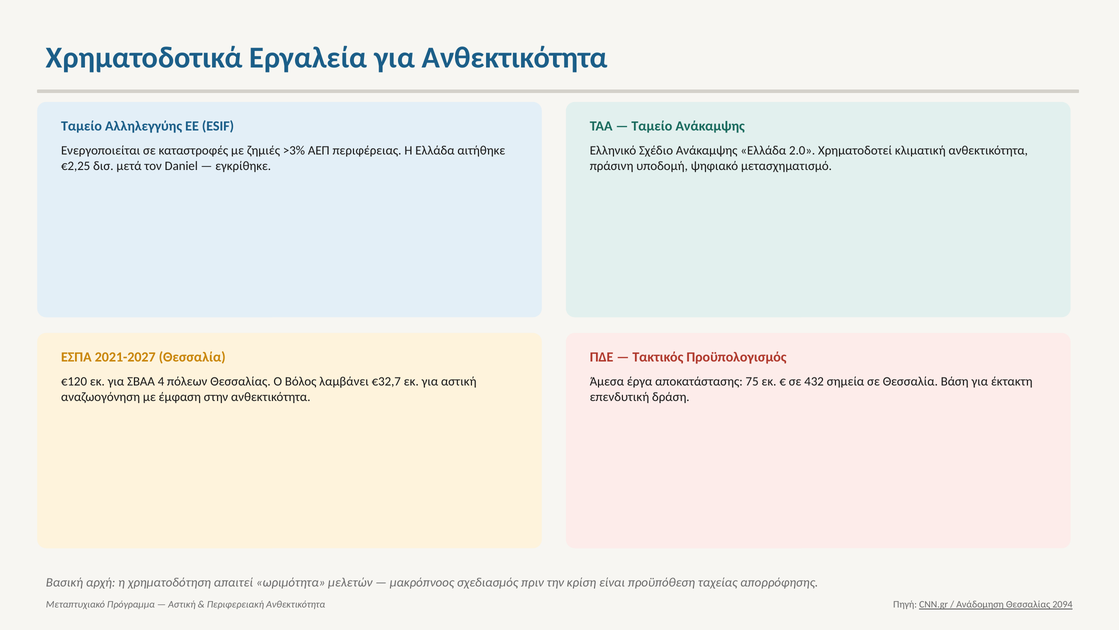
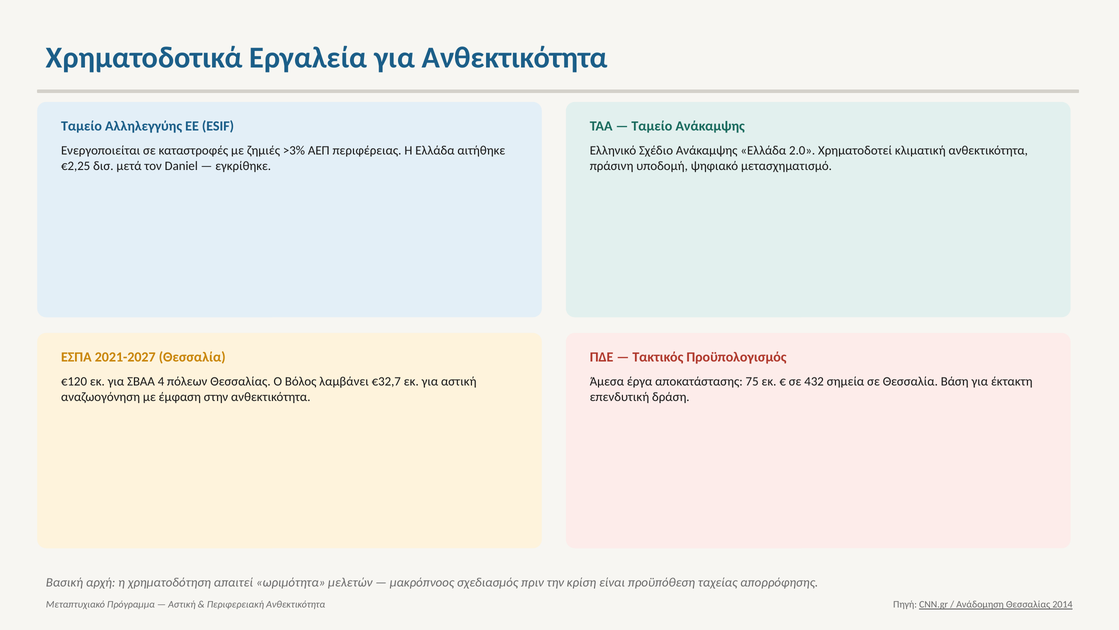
2094: 2094 -> 2014 (1063, 604)
